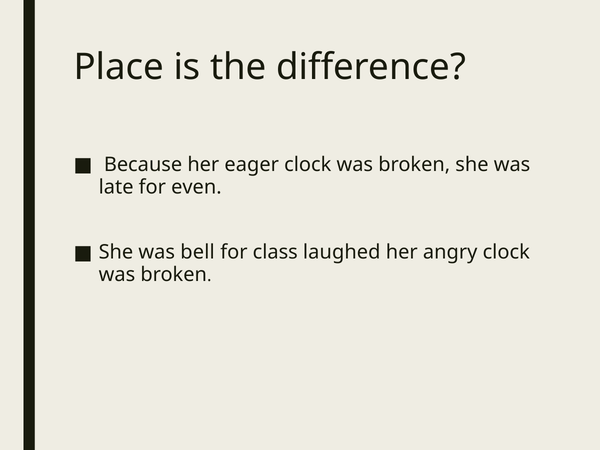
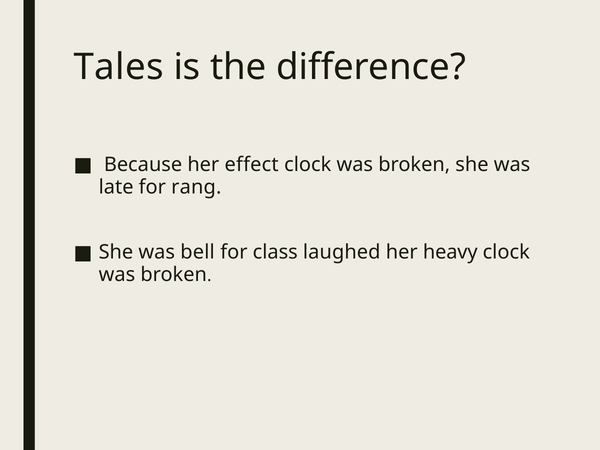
Place: Place -> Tales (119, 67)
eager: eager -> effect (252, 164)
even: even -> rang (196, 187)
angry: angry -> heavy (450, 252)
